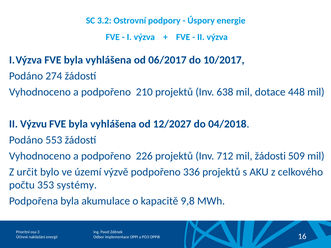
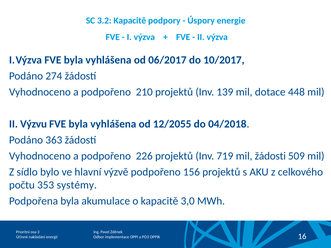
3.2 Ostrovní: Ostrovní -> Kapacitě (130, 21)
638: 638 -> 139 (225, 92)
12/2027: 12/2027 -> 12/2055 (172, 124)
553: 553 -> 363 (54, 140)
712: 712 -> 719 (225, 156)
určit: určit -> sídlo (27, 172)
území: území -> hlavní (88, 172)
336: 336 -> 156 (191, 172)
9,8: 9,8 -> 3,0 (188, 201)
